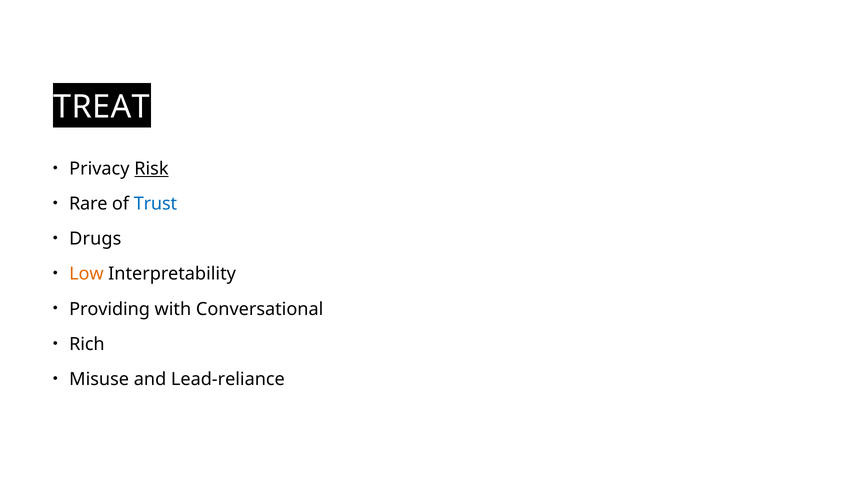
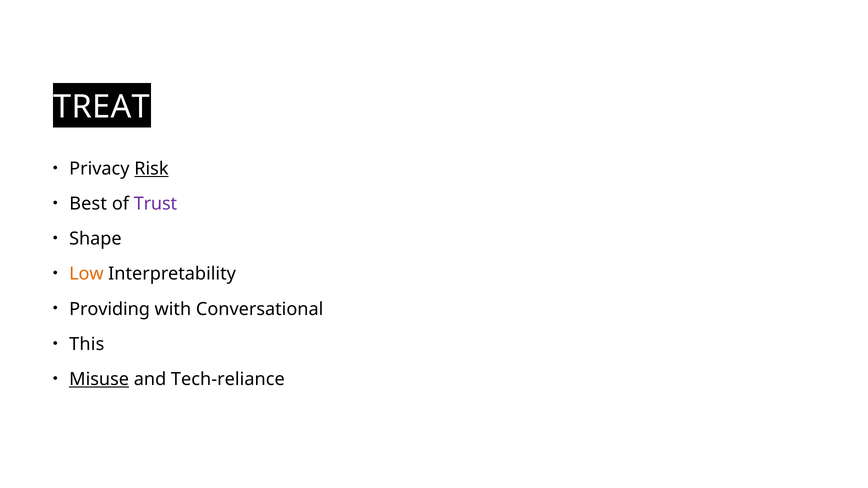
Rare: Rare -> Best (88, 204)
Trust colour: blue -> purple (155, 204)
Drugs: Drugs -> Shape (95, 239)
Rich: Rich -> This (87, 344)
Misuse underline: none -> present (99, 379)
Lead-reliance: Lead-reliance -> Tech-reliance (228, 379)
